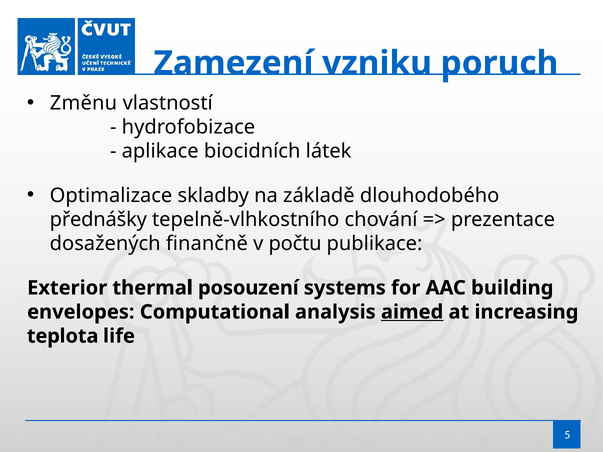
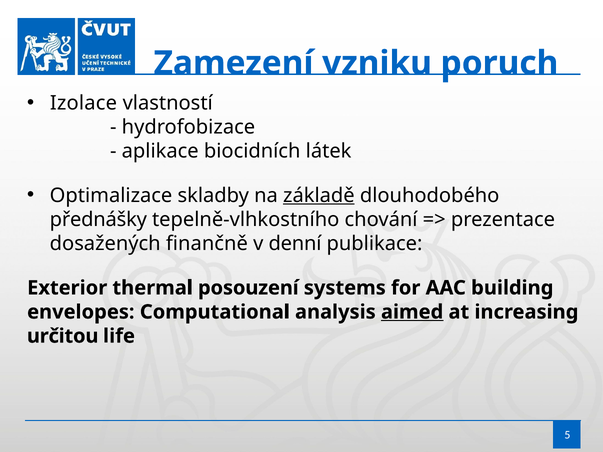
Změnu: Změnu -> Izolace (83, 103)
základě underline: none -> present (319, 196)
počtu: počtu -> denní (295, 244)
teplota: teplota -> určitou (63, 336)
